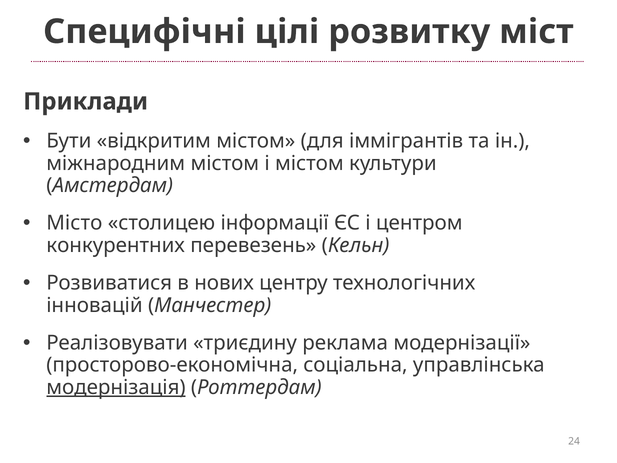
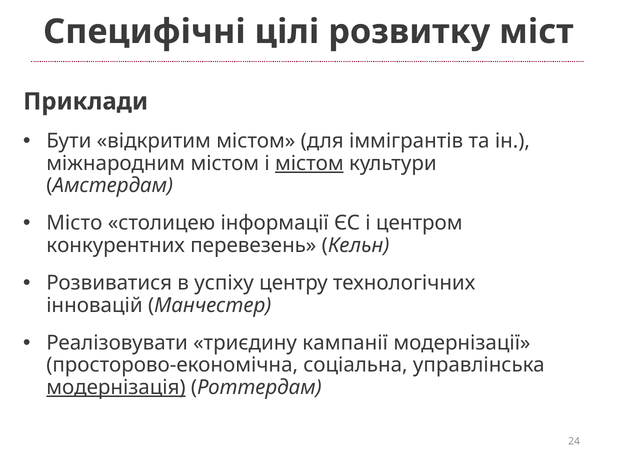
містом underline: none -> present (309, 163)
нових: нових -> успіху (224, 283)
реклама: реклама -> кампанії (345, 343)
